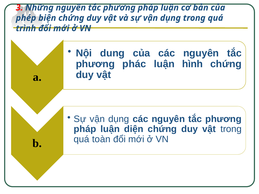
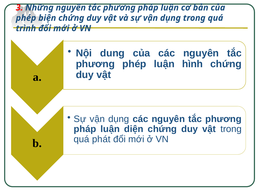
phương phác: phác -> phép (134, 64)
toàn: toàn -> phát (101, 139)
